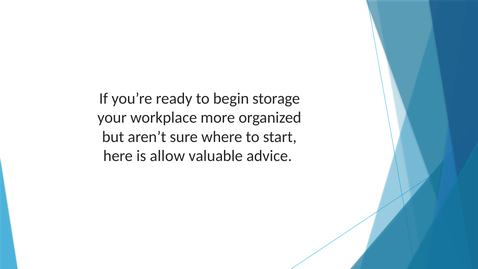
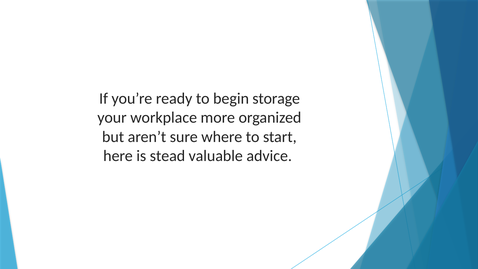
allow: allow -> stead (167, 156)
